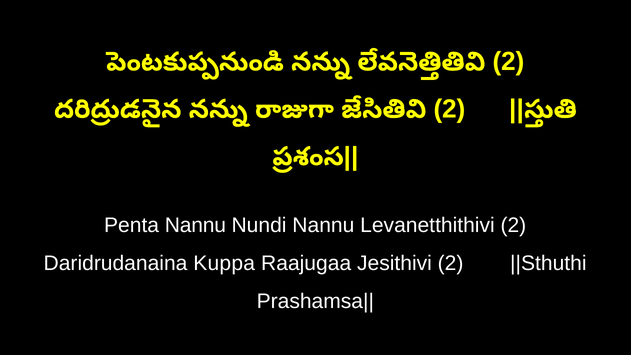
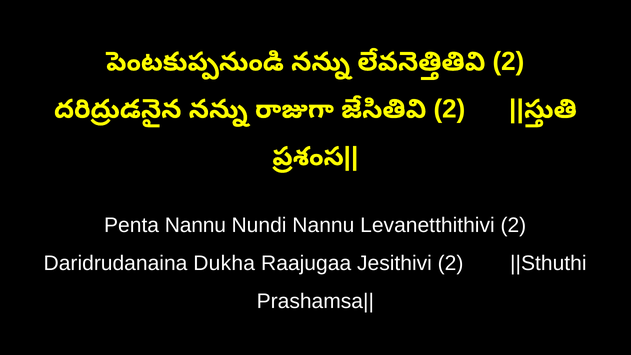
Kuppa: Kuppa -> Dukha (224, 263)
